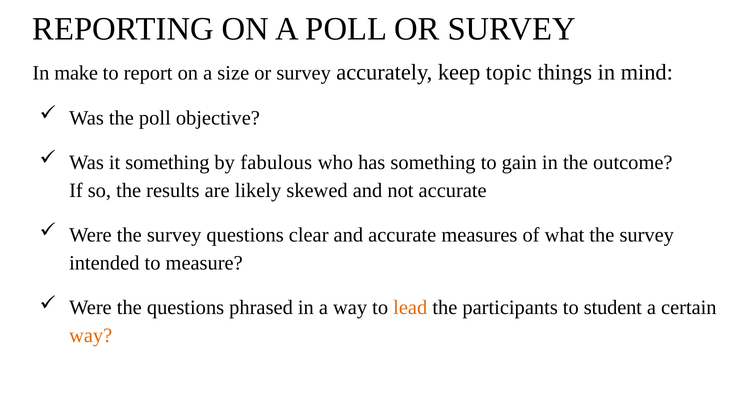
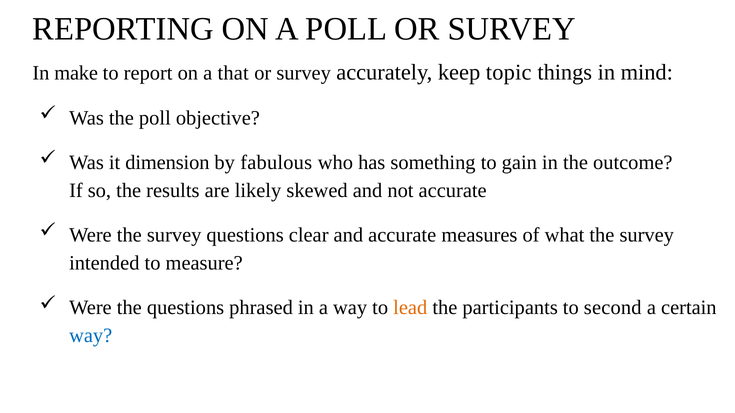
size: size -> that (233, 73)
it something: something -> dimension (167, 163)
student: student -> second (613, 308)
way colour: orange -> blue (91, 336)
